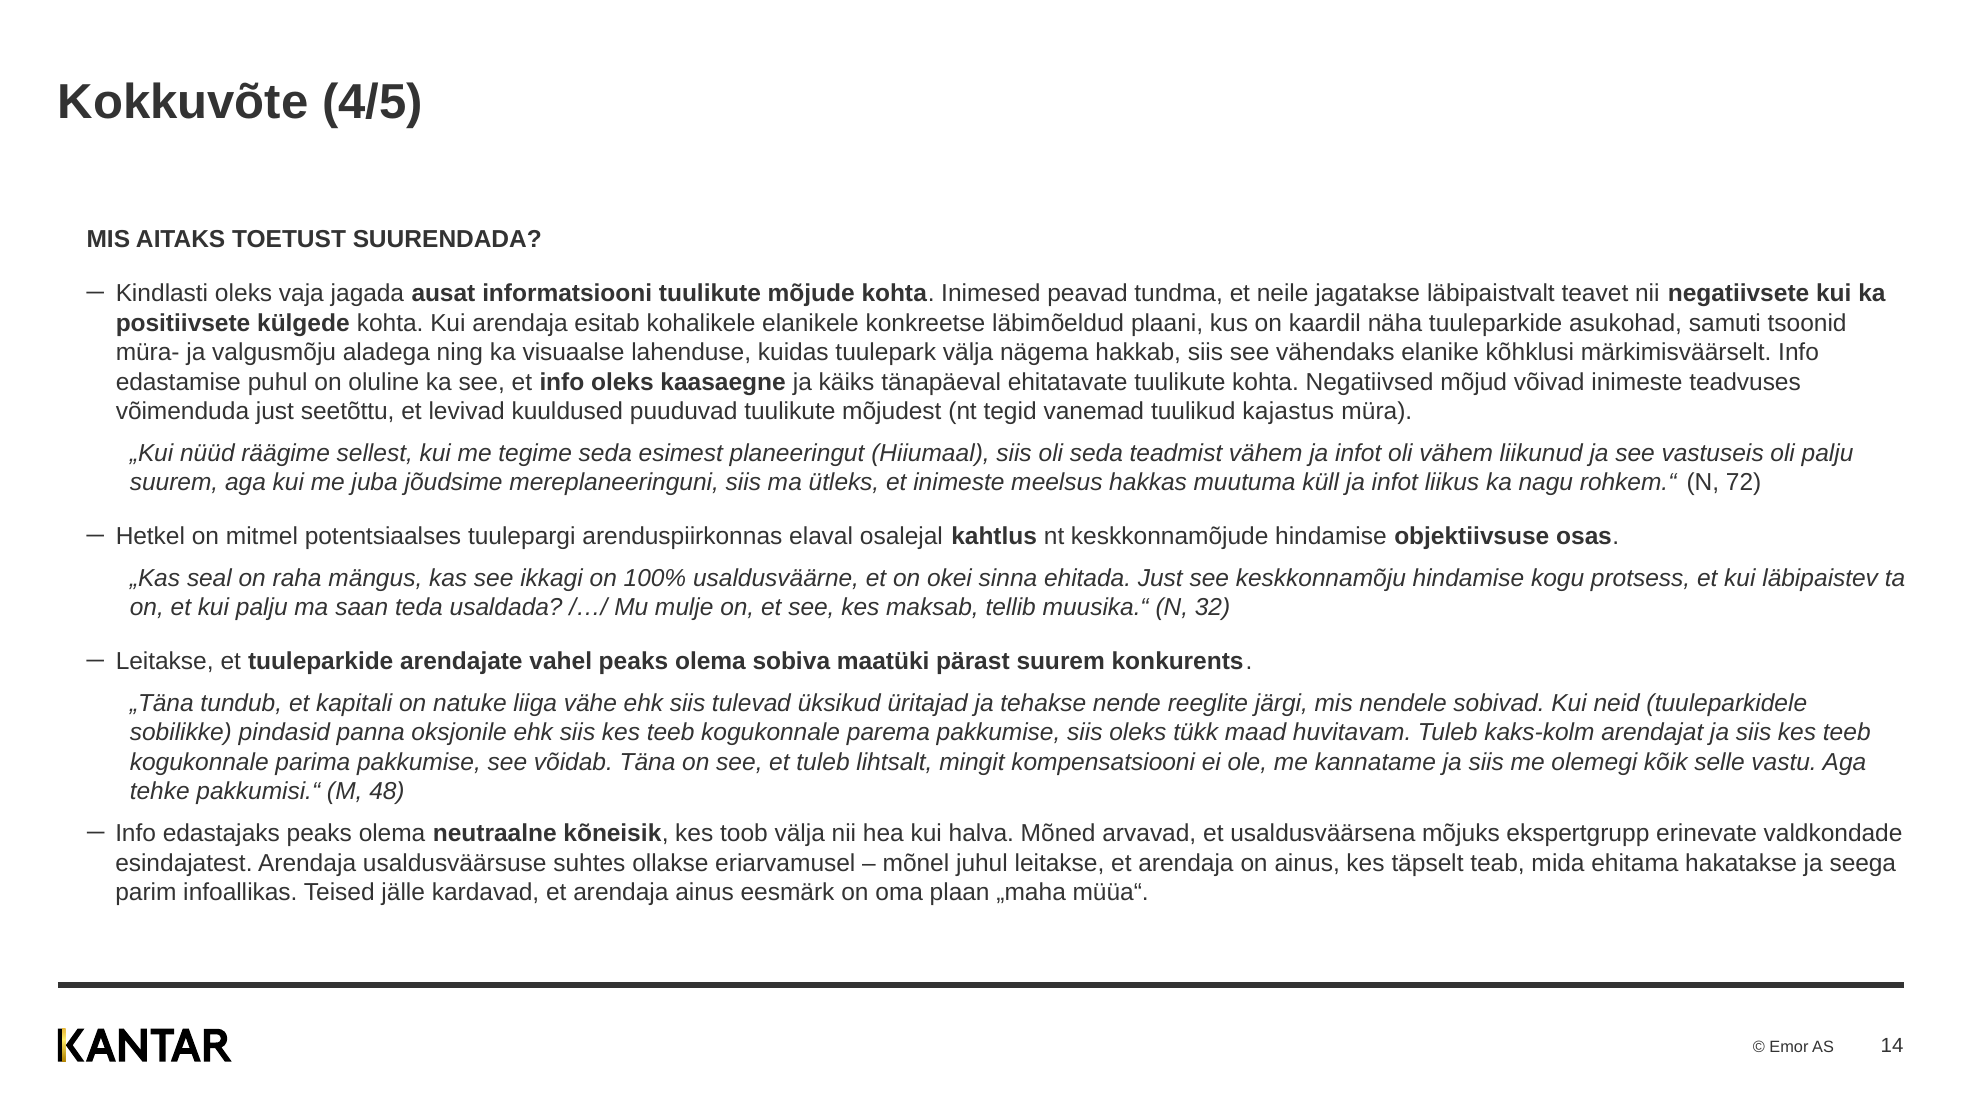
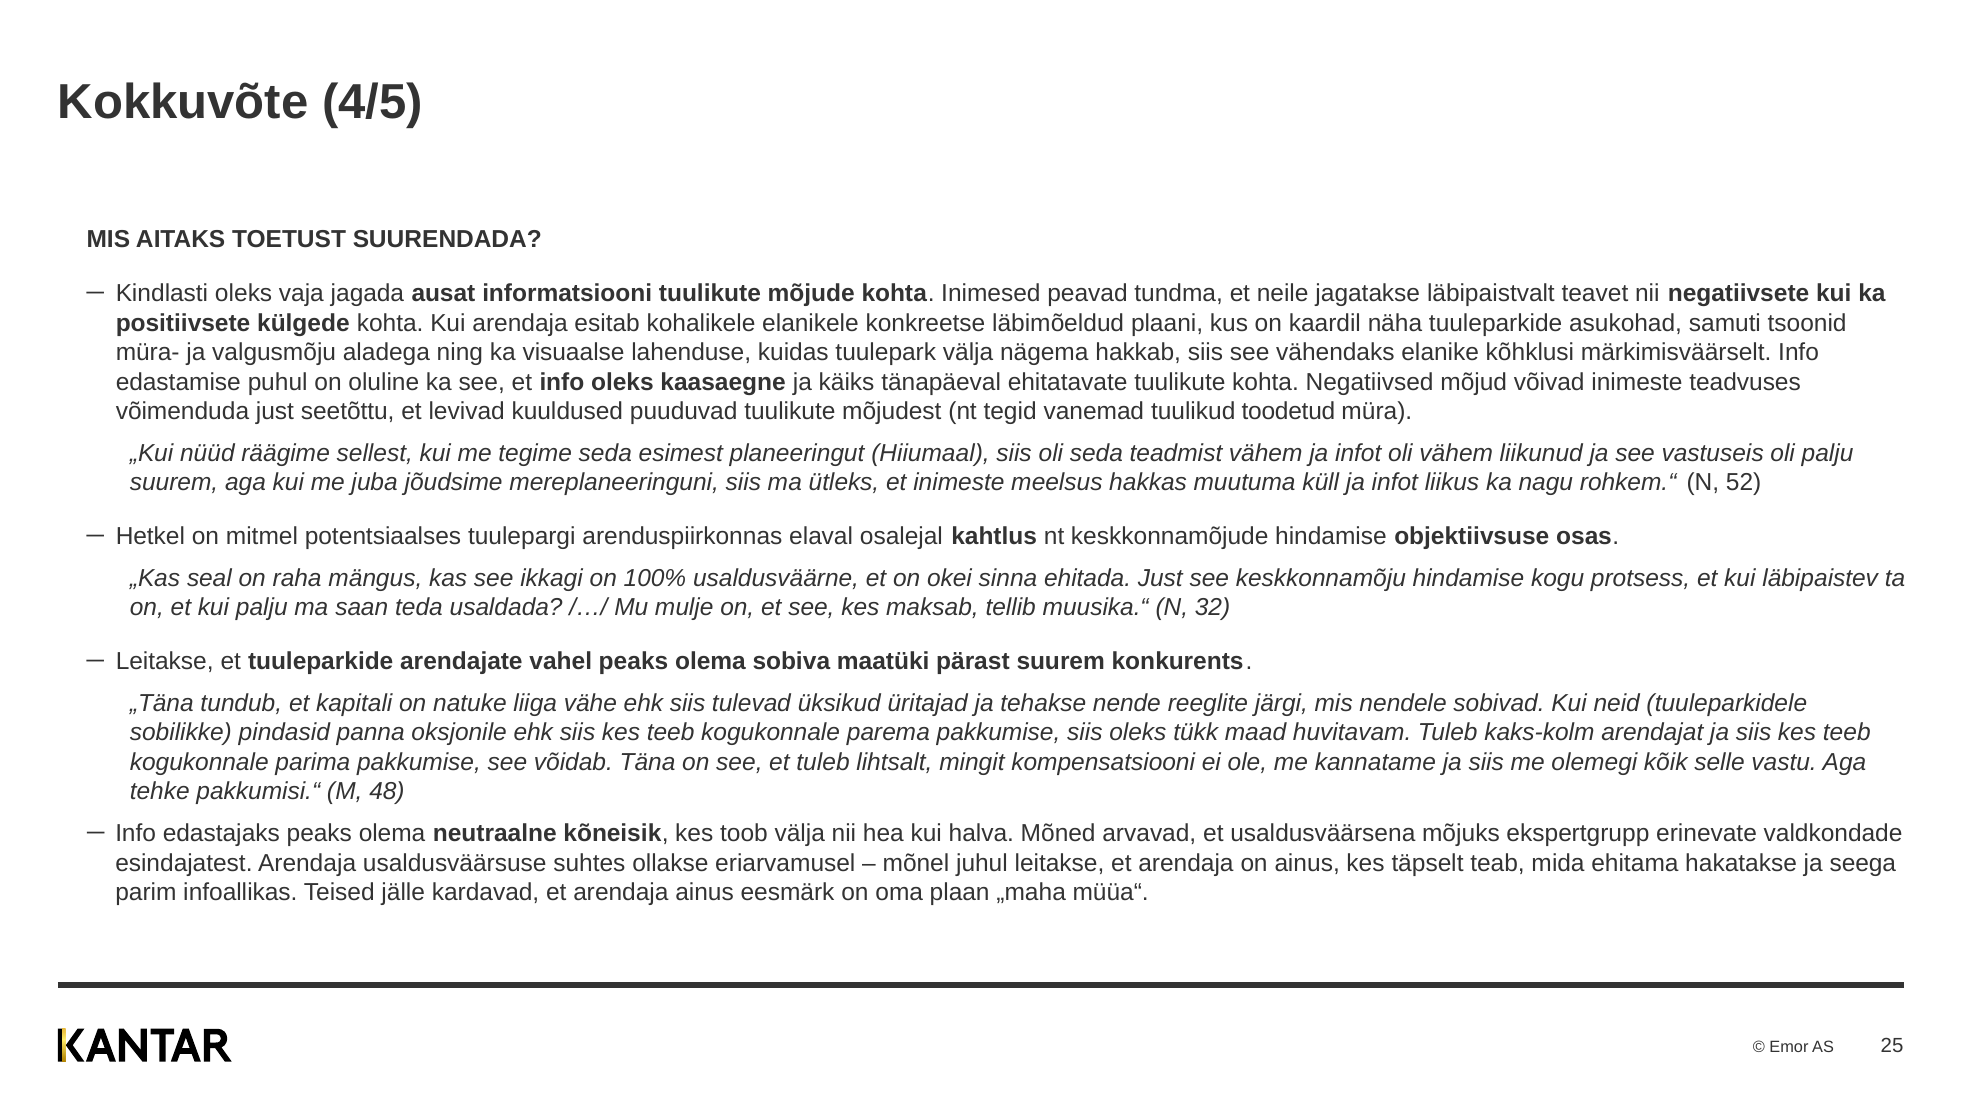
kajastus: kajastus -> toodetud (1288, 411)
72: 72 -> 52 (1744, 482)
14: 14 -> 25 (1892, 1046)
